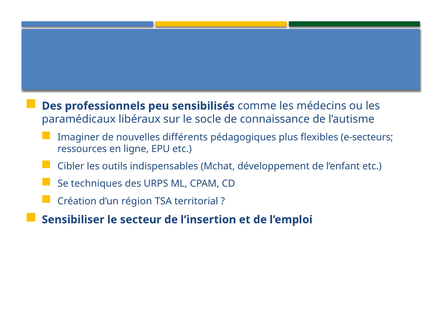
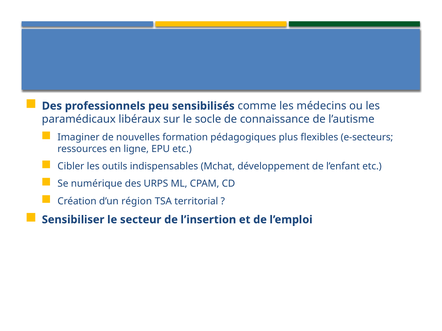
différents: différents -> formation (185, 137)
techniques: techniques -> numérique (97, 184)
